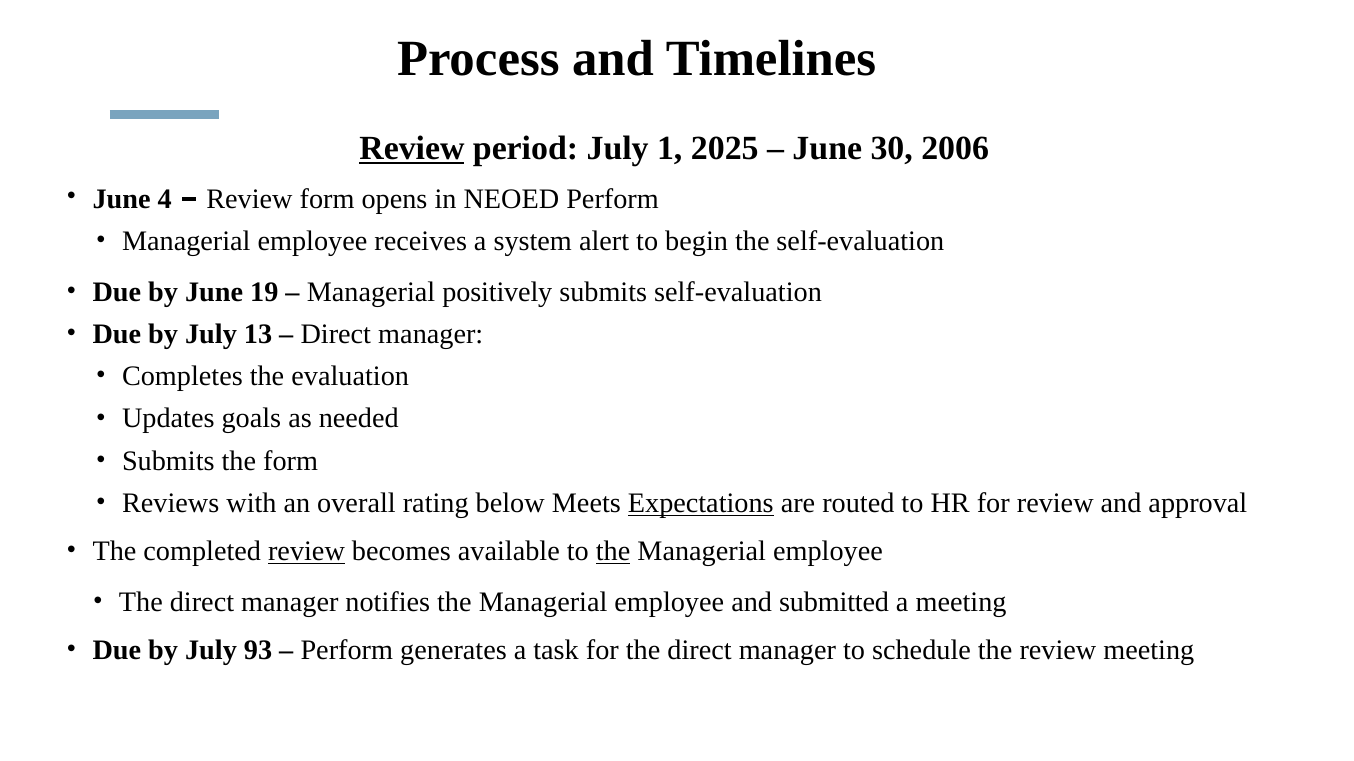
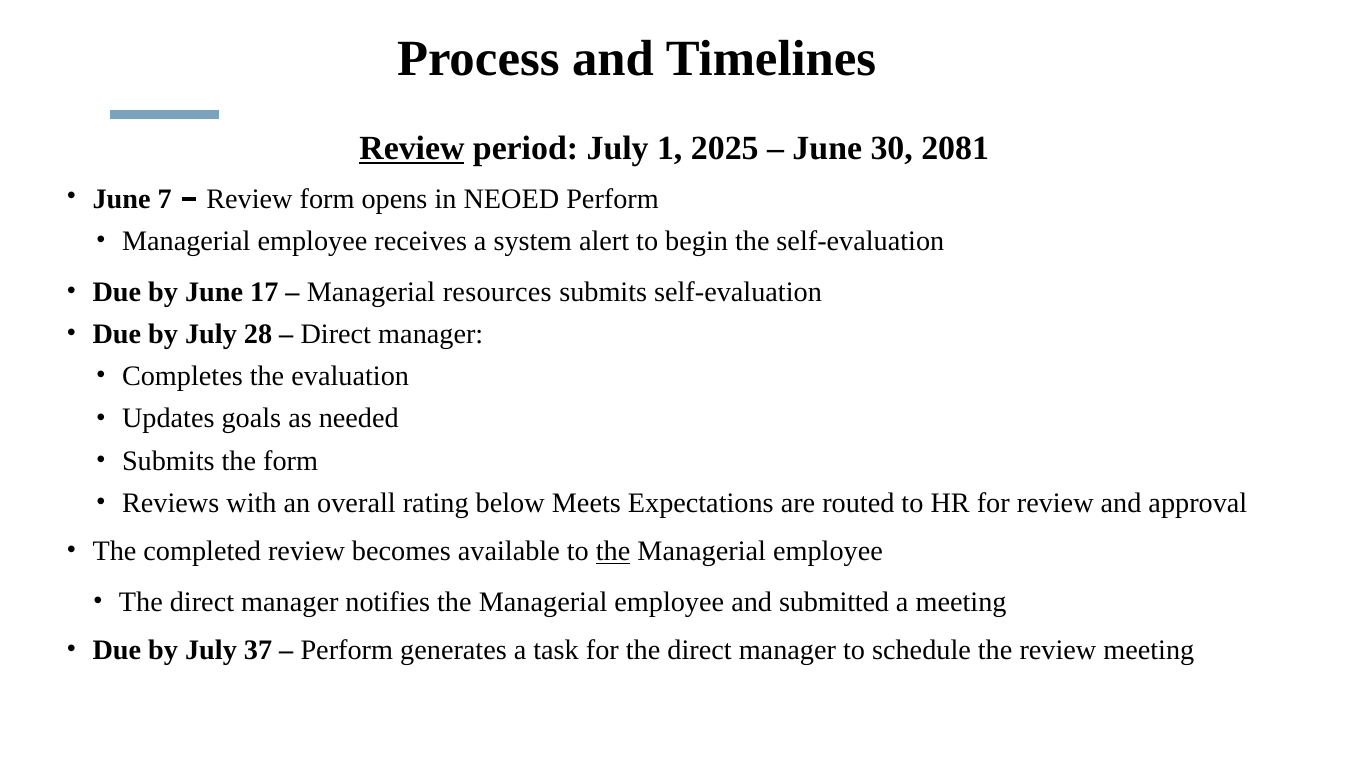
2006: 2006 -> 2081 (955, 148)
4: 4 -> 7 (165, 199)
19: 19 -> 17 (264, 292)
positively: positively -> resources (497, 292)
13: 13 -> 28 (258, 334)
Expectations underline: present -> none (701, 504)
review underline: present -> none (306, 552)
93: 93 -> 37 (258, 650)
